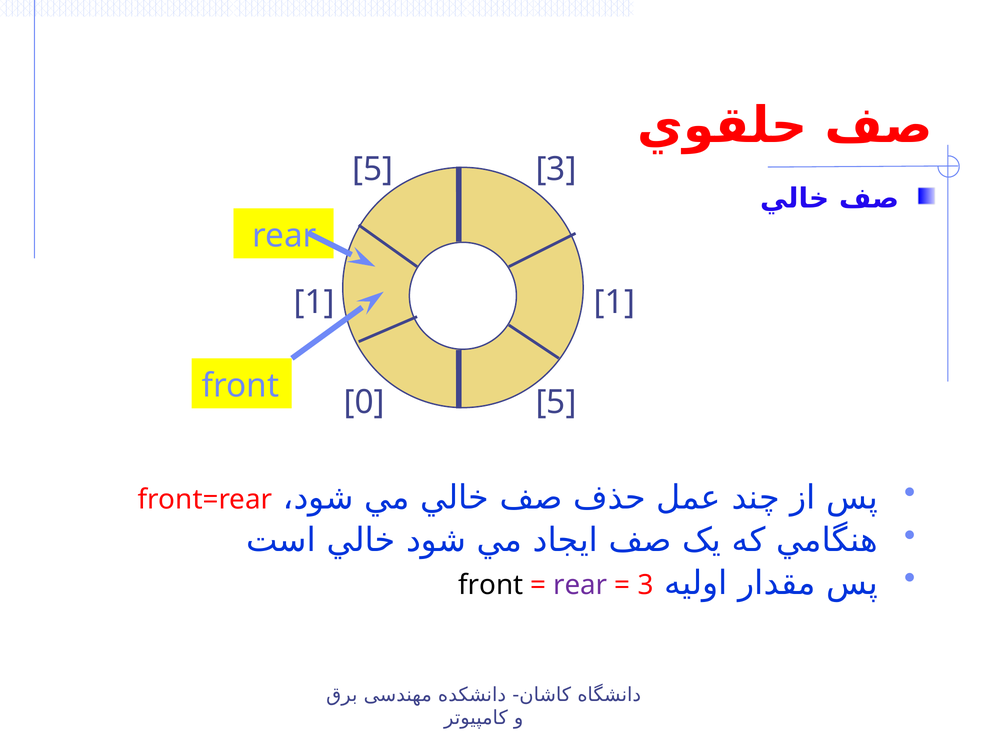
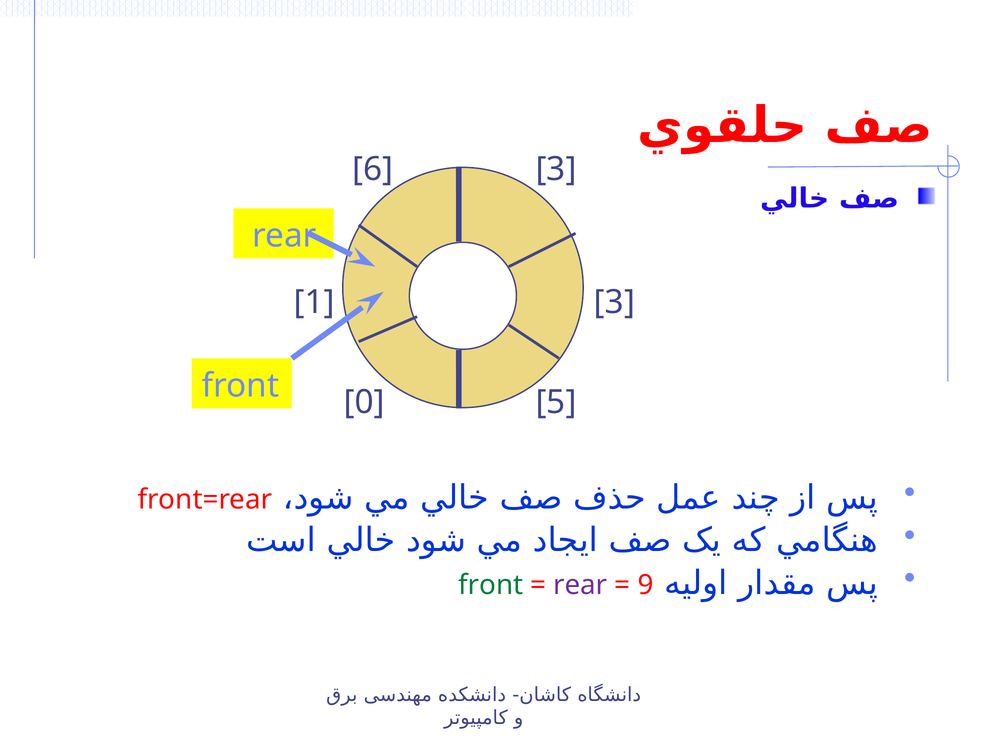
5: 5 -> 6 (373, 169)
1: 1 -> 3 (614, 303)
front colour: black -> green (491, 586)
3: 3 -> 9 (646, 586)
